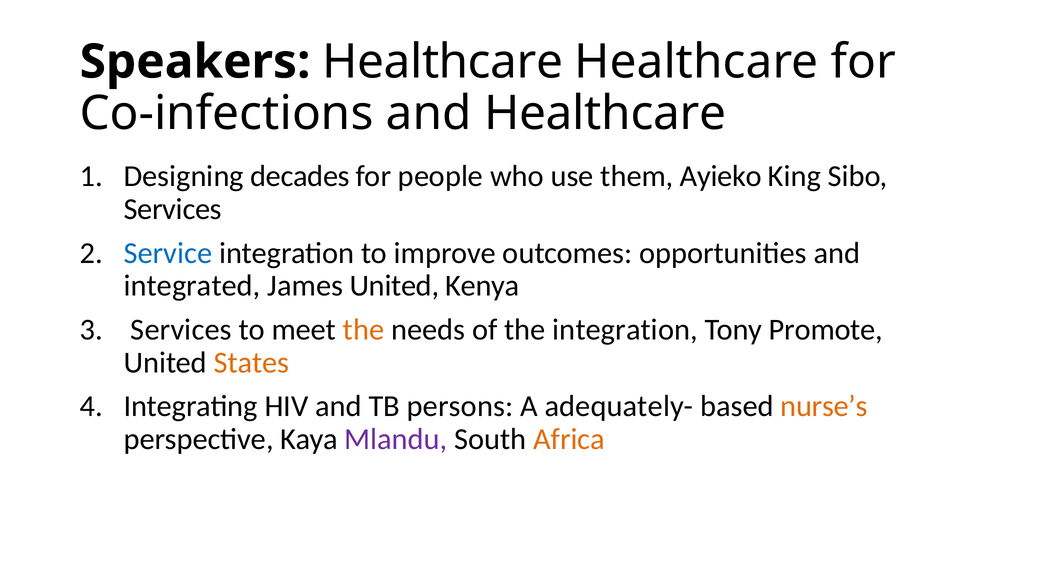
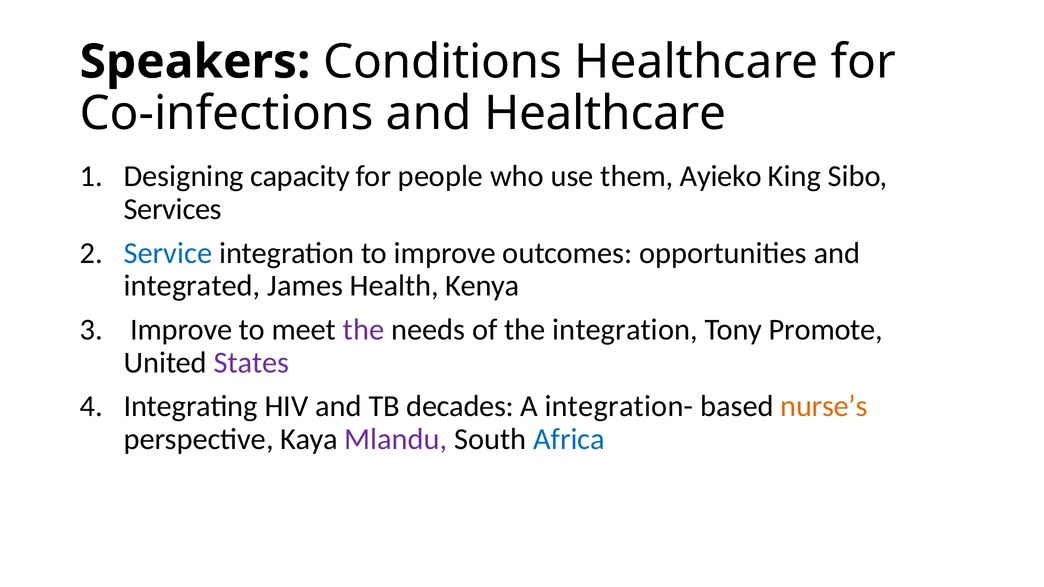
Speakers Healthcare: Healthcare -> Conditions (443, 62)
decades: decades -> capacity (300, 177)
James United: United -> Health (394, 286)
Services: Services -> Improve (181, 330)
the colour: orange -> purple (364, 330)
States colour: orange -> purple (251, 363)
persons: persons -> decades (460, 407)
adequately-: adequately- -> integration- (619, 407)
Africa colour: orange -> blue (569, 439)
